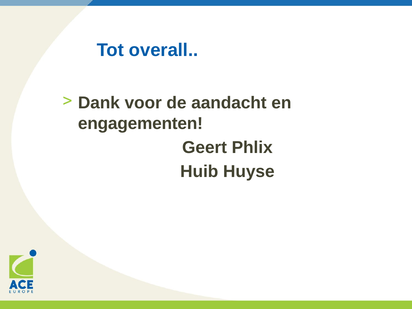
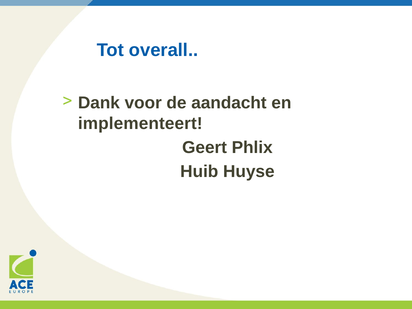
engagementen: engagementen -> implementeert (140, 123)
